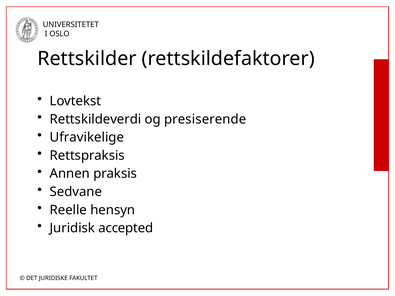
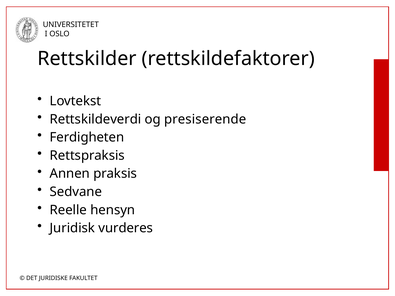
Ufravikelige: Ufravikelige -> Ferdigheten (87, 137)
accepted: accepted -> vurderes (126, 228)
